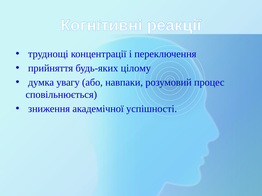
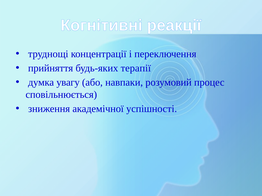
цілому: цілому -> терапії (136, 68)
